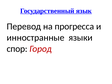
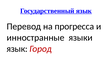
спор: спор -> язык (17, 49)
